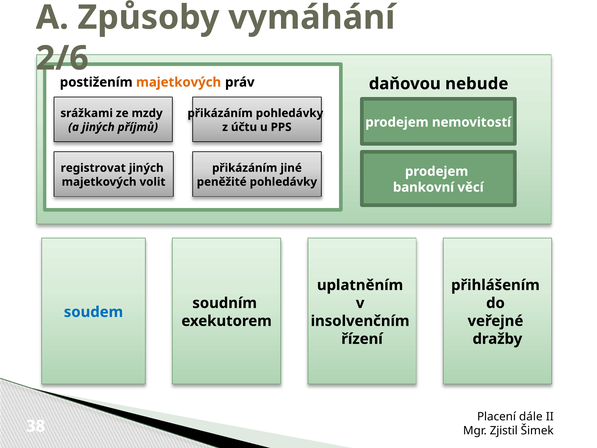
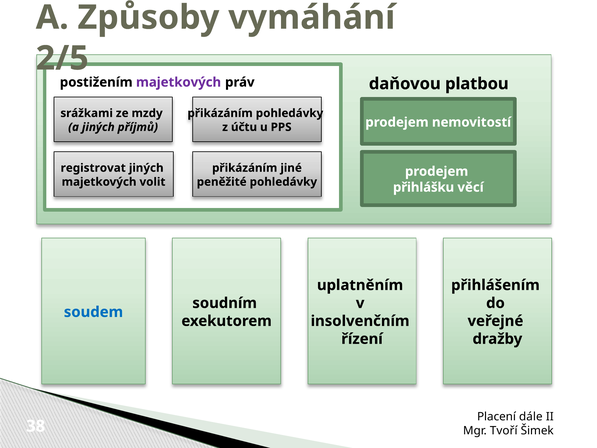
2/6: 2/6 -> 2/5 (62, 58)
majetkových colour: orange -> purple (179, 82)
nebude: nebude -> platbou (477, 84)
bankovní: bankovní -> přihlášku (424, 187)
Zjistil: Zjistil -> Tvoří (504, 430)
